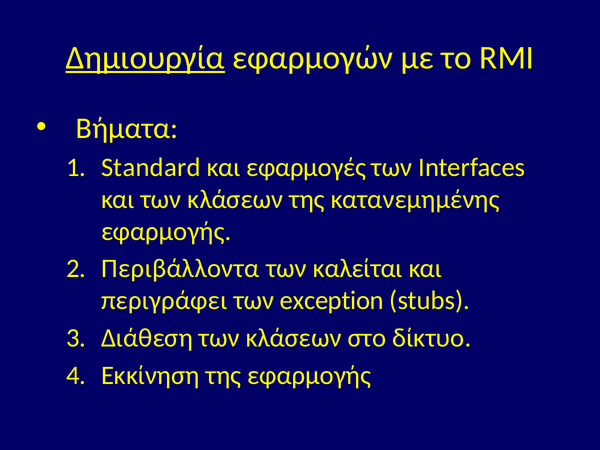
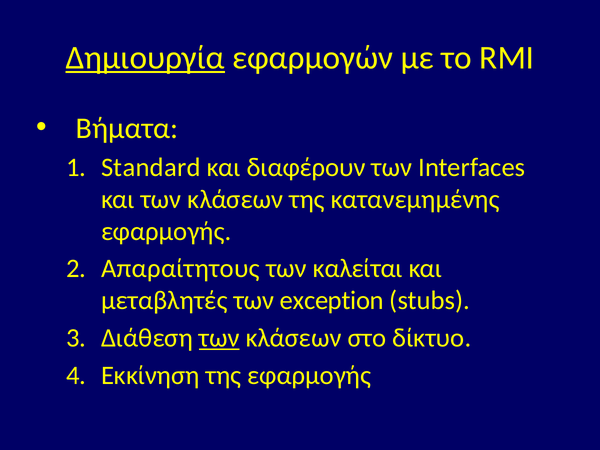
εφαρμογές: εφαρμογές -> διαφέρουν (306, 167)
Περιβάλλοντα: Περιβάλλοντα -> Απαραίτητους (180, 269)
περιγράφει: περιγράφει -> μεταβλητές (164, 301)
των underline: none -> present (219, 338)
